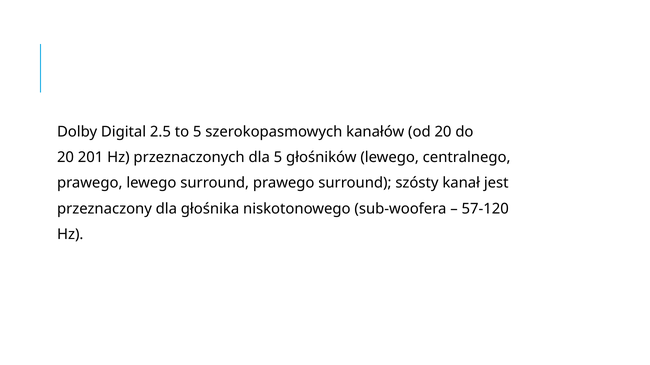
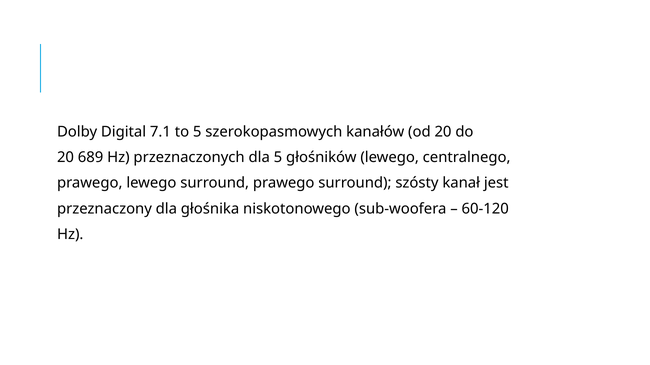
2.5: 2.5 -> 7.1 (160, 132)
201: 201 -> 689 (91, 158)
57-120: 57-120 -> 60-120 (485, 209)
